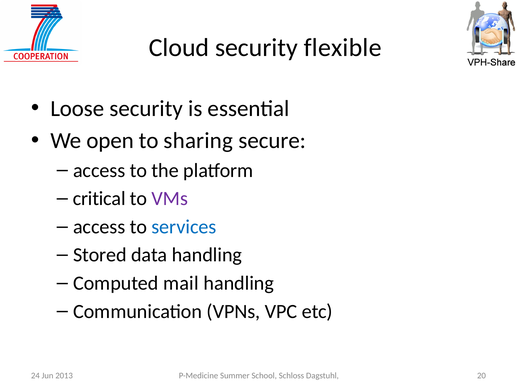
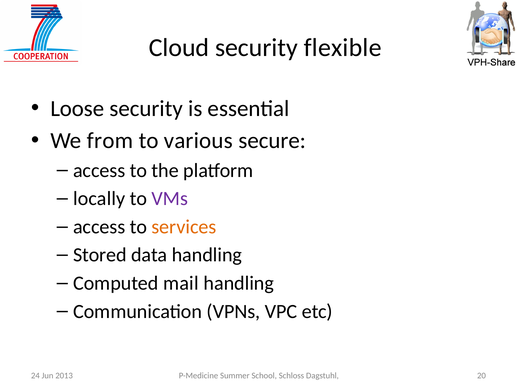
open: open -> from (110, 141)
sharing: sharing -> various (198, 141)
critical: critical -> locally (99, 198)
services colour: blue -> orange (184, 227)
